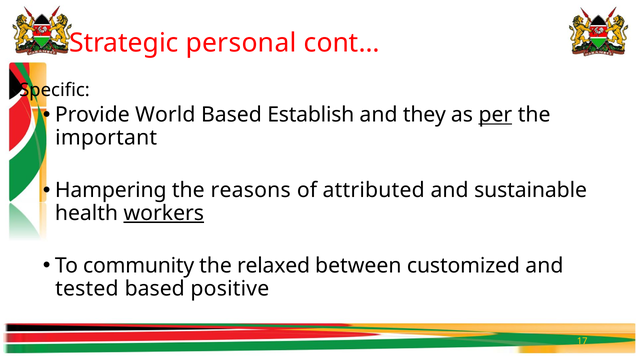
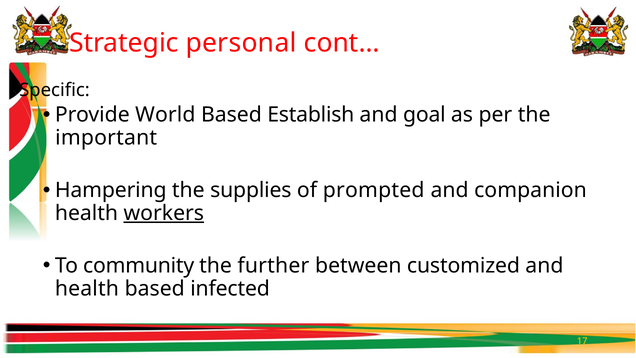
they: they -> goal (424, 115)
per underline: present -> none (495, 115)
reasons: reasons -> supplies (251, 190)
attributed: attributed -> prompted (374, 190)
sustainable: sustainable -> companion (530, 190)
relaxed: relaxed -> further (273, 265)
tested: tested -> health (87, 288)
positive: positive -> infected (230, 288)
